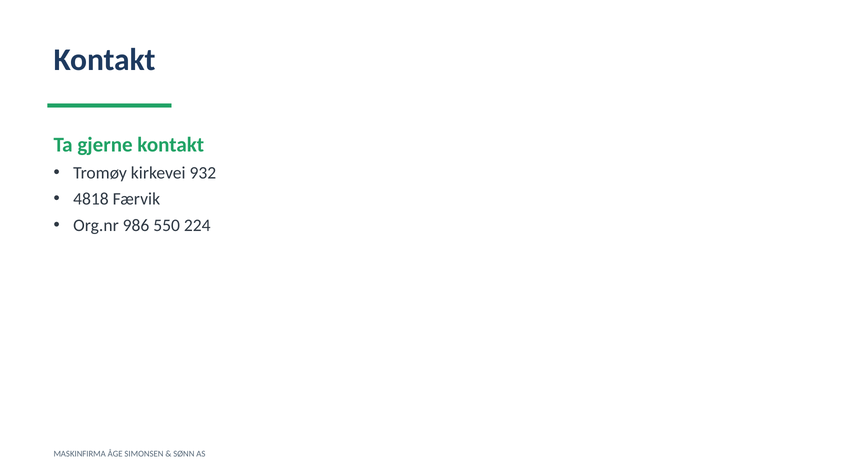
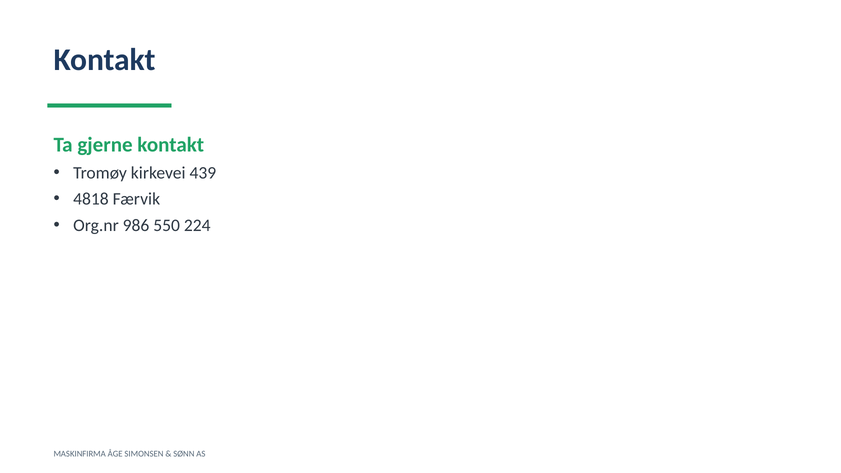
932: 932 -> 439 (203, 173)
